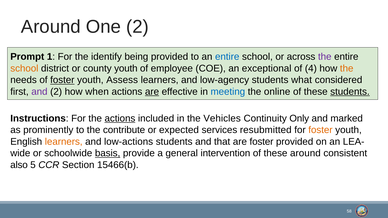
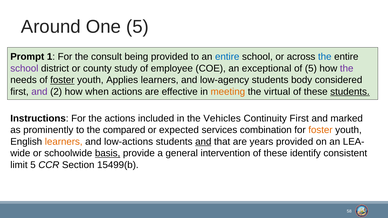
One 2: 2 -> 5 (138, 27)
identify: identify -> consult (106, 57)
the colour: purple -> blue (325, 57)
school colour: orange -> purple (24, 68)
county youth: youth -> study (126, 68)
of 4: 4 -> 5 (311, 68)
the colour: orange -> purple (347, 68)
Assess: Assess -> Applies (122, 80)
what: what -> body (302, 80)
are underline: present -> none (152, 92)
meeting colour: blue -> orange (228, 92)
online: online -> virtual (277, 92)
actions underline: present -> none (120, 119)
Continuity Only: Only -> First (299, 119)
contribute: contribute -> compared (124, 130)
resubmitted: resubmitted -> combination (266, 130)
and underline: none -> present (203, 142)
are foster: foster -> years (261, 142)
these around: around -> identify (305, 153)
also: also -> limit (19, 165)
15466(b: 15466(b -> 15499(b (118, 165)
